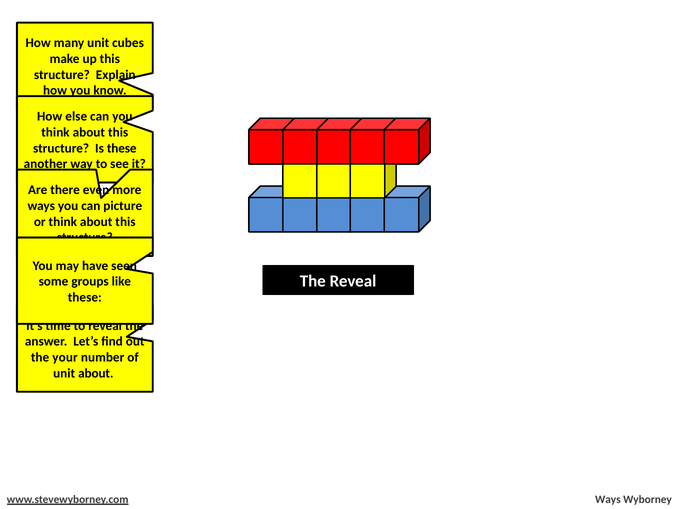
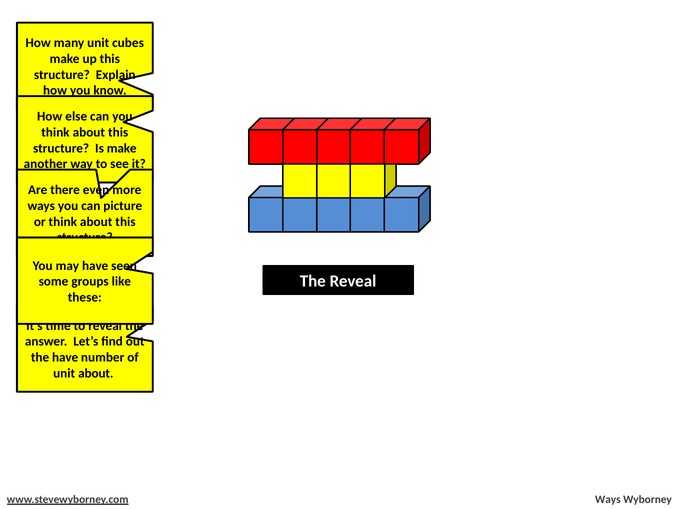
Is these: these -> make (122, 148)
the your: your -> have (65, 358)
